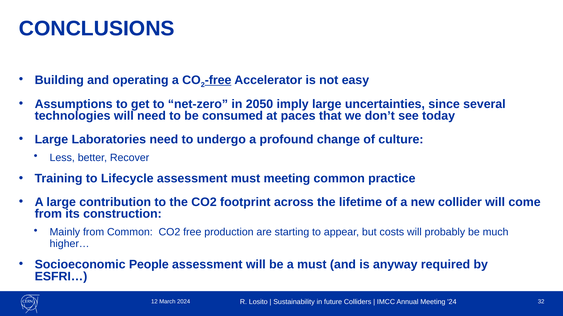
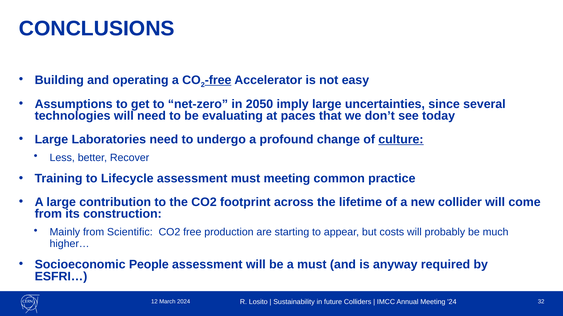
consumed: consumed -> evaluating (233, 116)
culture underline: none -> present (401, 140)
from Common: Common -> Scientific (130, 233)
